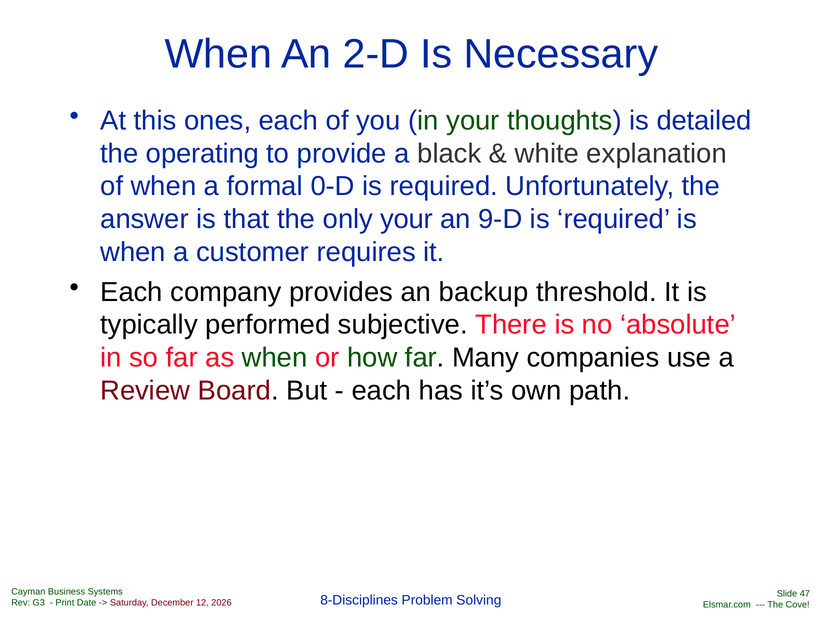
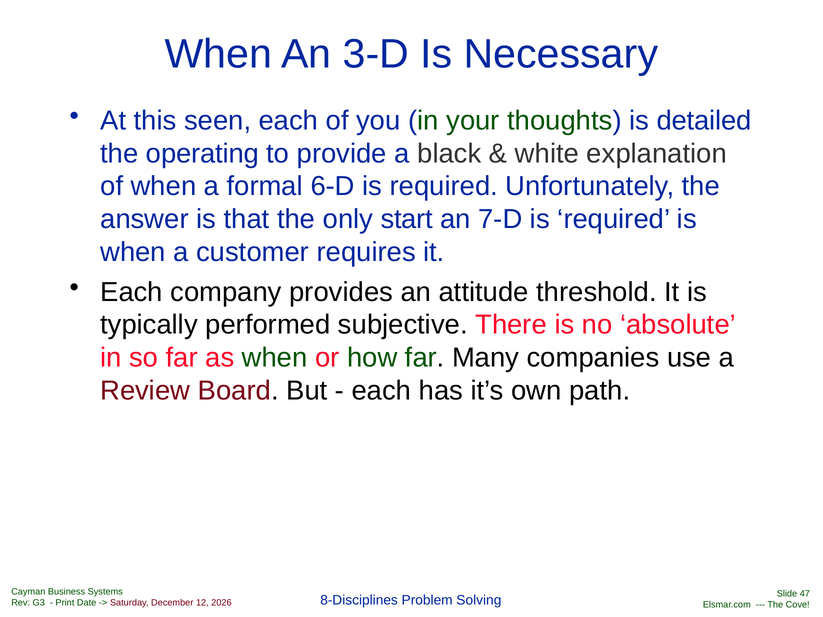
2-D: 2-D -> 3-D (376, 54)
ones: ones -> seen (218, 121)
0-D: 0-D -> 6-D (333, 187)
only your: your -> start (407, 219)
9-D: 9-D -> 7-D (500, 219)
backup: backup -> attitude (484, 292)
